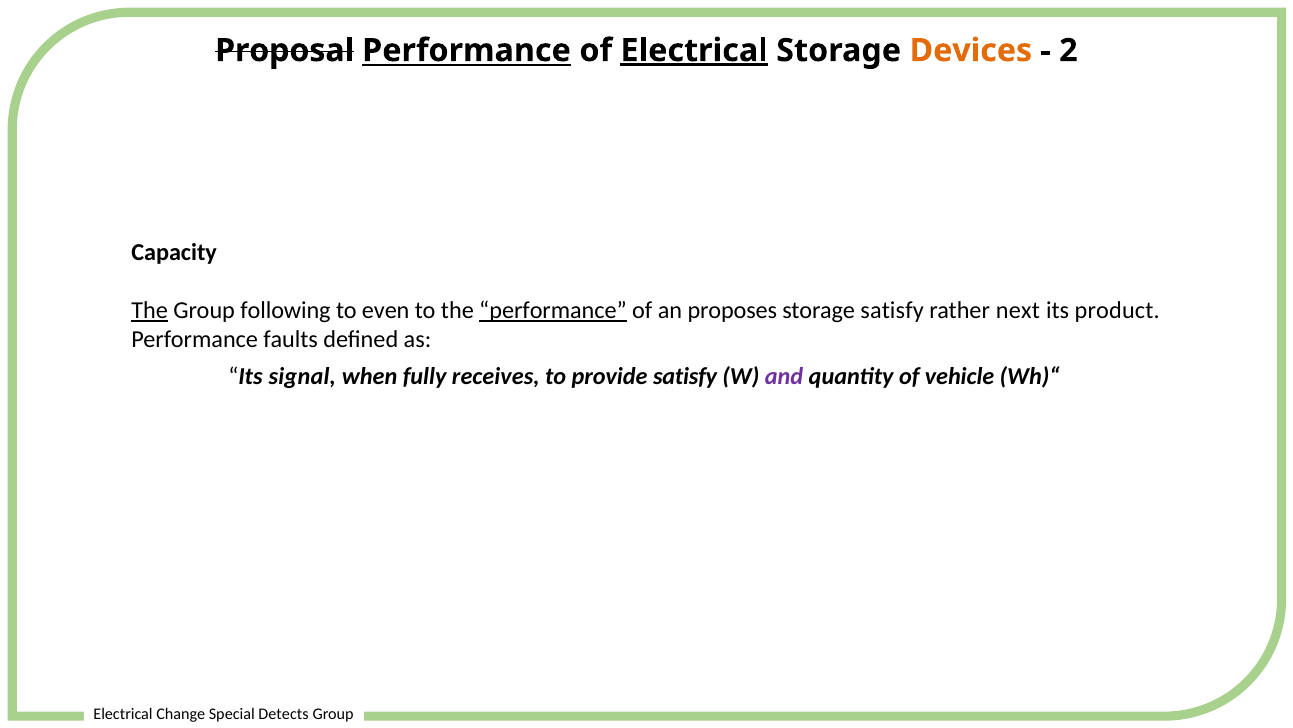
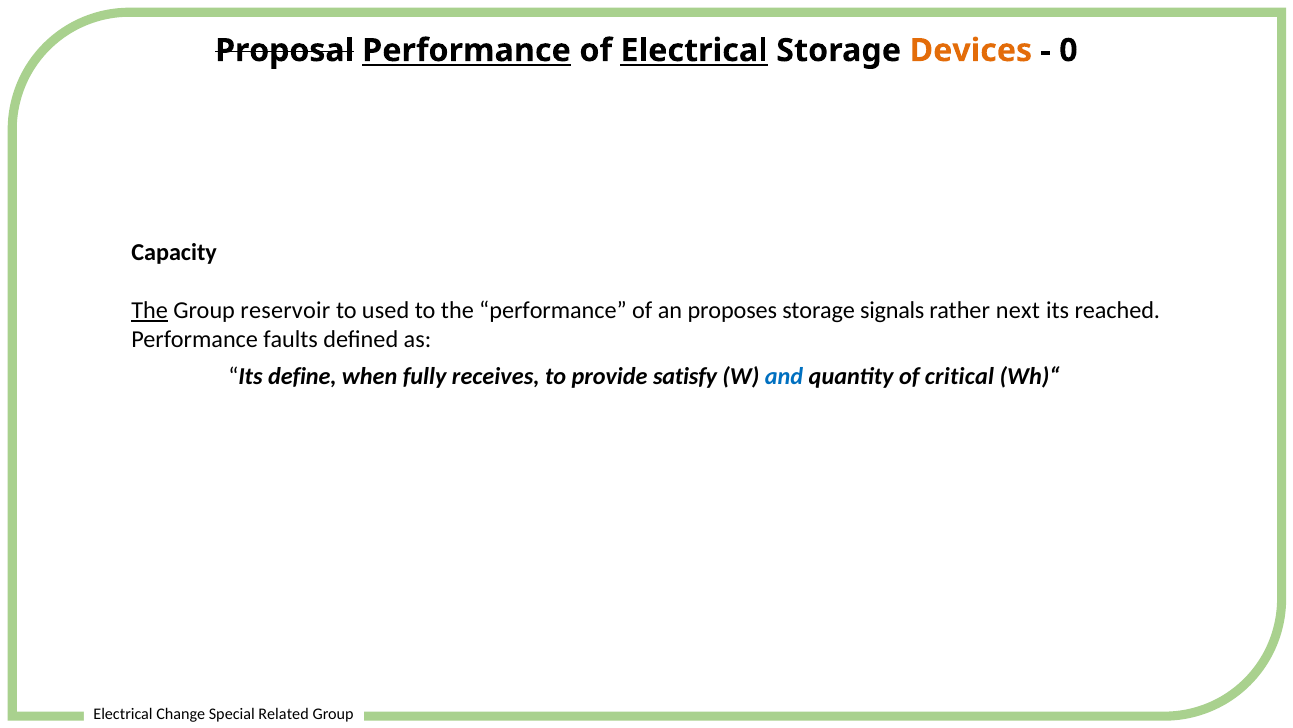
Electrical underline: present -> none (694, 50)
2: 2 -> 0 (1068, 50)
following: following -> reservoir (285, 310)
even: even -> used (386, 310)
performance underline: present -> none (553, 310)
storage satisfy: satisfy -> signals (892, 310)
product: product -> reached (1117, 310)
signal: signal -> define (302, 376)
and colour: purple -> blue (784, 376)
vehicle: vehicle -> critical (959, 376)
Detects: Detects -> Related (284, 713)
